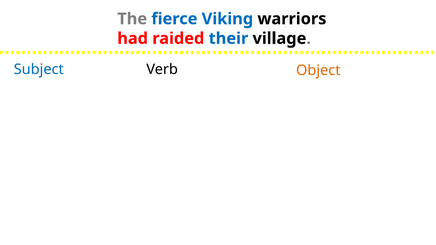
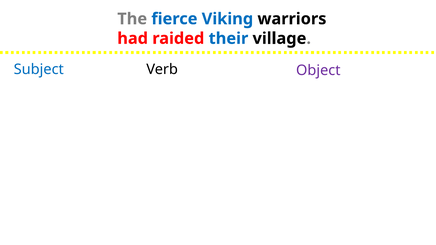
Object colour: orange -> purple (318, 70)
